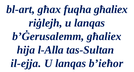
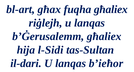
l-Alla: l-Alla -> l-Sidi (51, 50)
il-ejja: il-ejja -> il-dari (26, 64)
